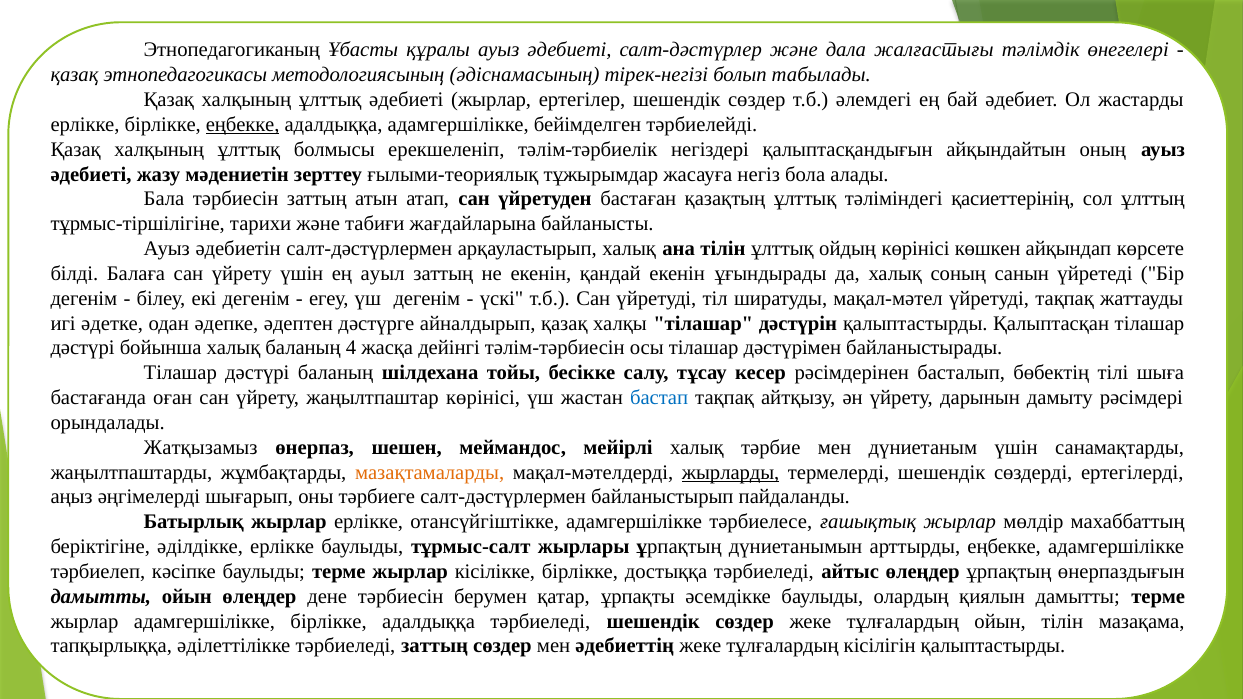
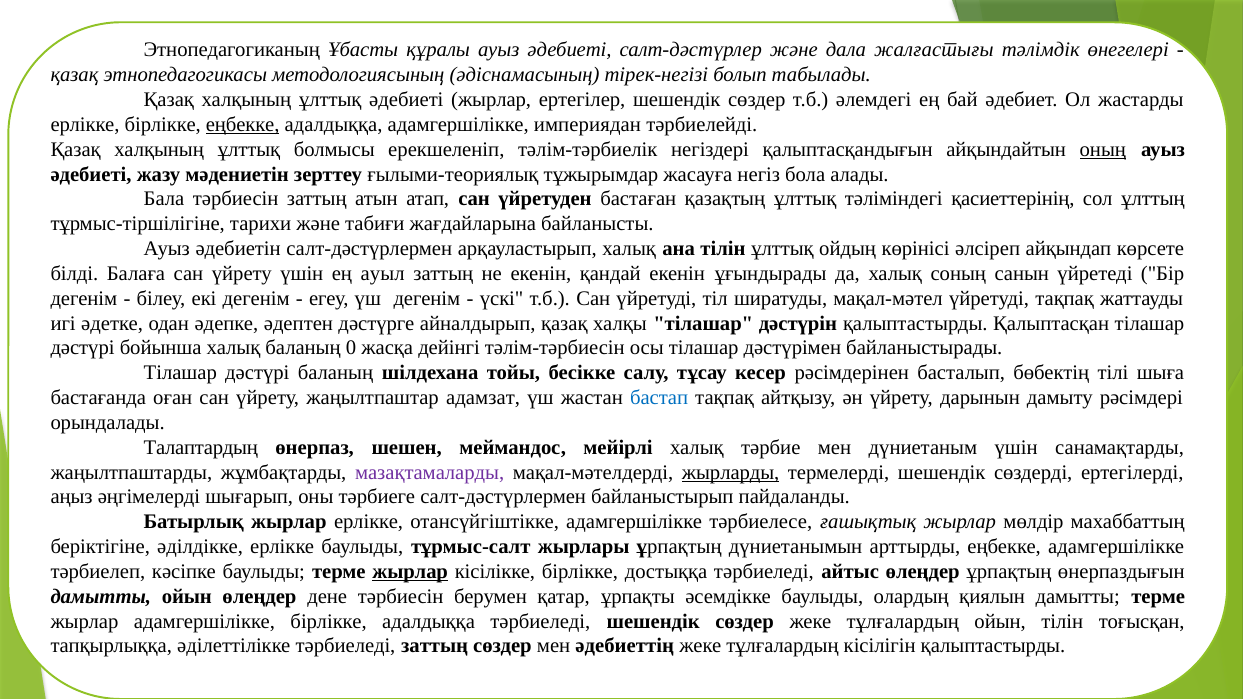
бейімделген: бейімделген -> империядан (587, 125)
оның underline: none -> present (1103, 149)
көшкен: көшкен -> әлсіреп (988, 249)
4: 4 -> 0 (351, 348)
жаңылтпаштар көрінісі: көрінісі -> адамзат (483, 398)
Жатқызамыз: Жатқызамыз -> Талаптардың (201, 448)
мазақтамаларды colour: orange -> purple (430, 472)
жырлар underline: none -> present (410, 572)
мазақама: мазақама -> тоғысқан (1142, 621)
